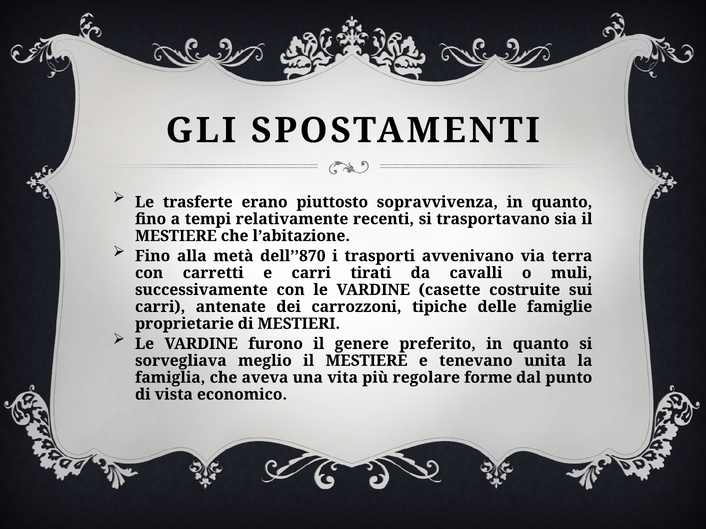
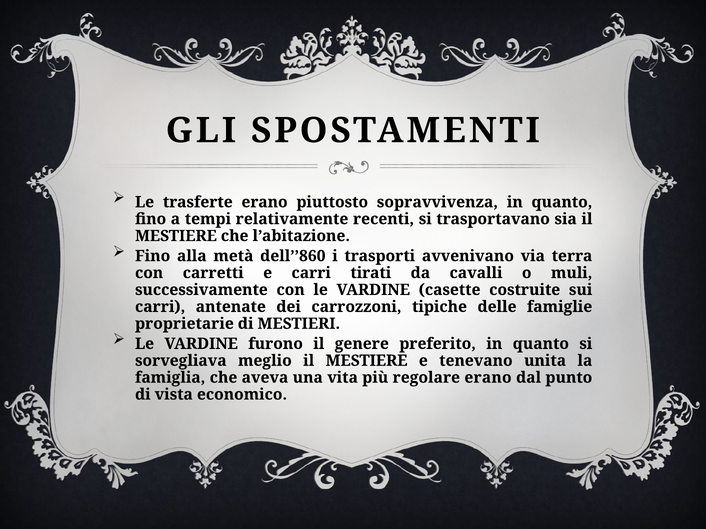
dell’’870: dell’’870 -> dell’’860 (293, 256)
regolare forme: forme -> erano (488, 378)
